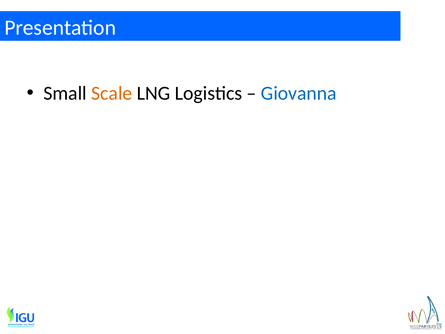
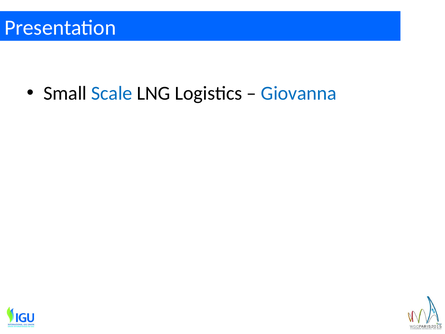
Scale colour: orange -> blue (112, 93)
